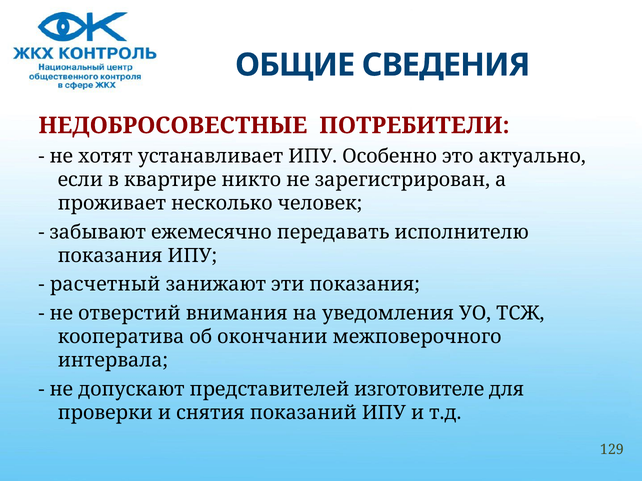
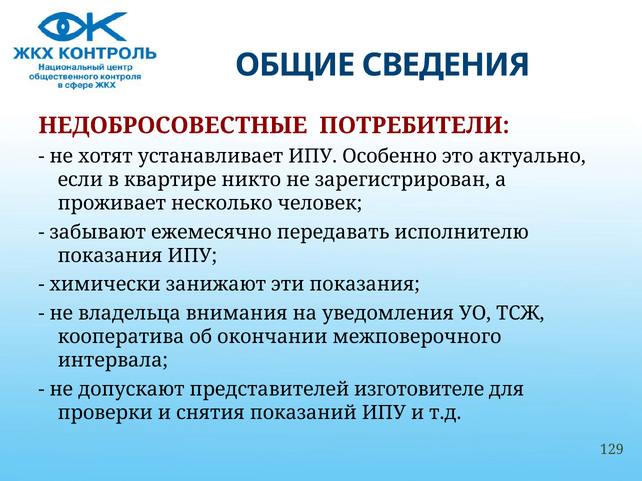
расчетный: расчетный -> химически (105, 285)
отверстий: отверстий -> владельца (129, 314)
